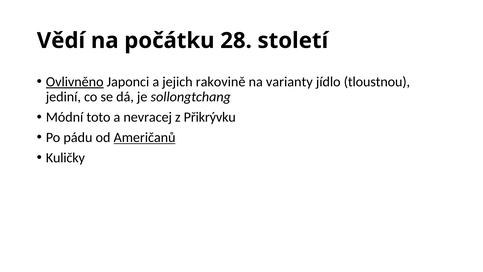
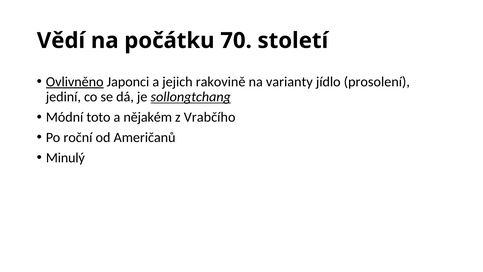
28: 28 -> 70 (236, 41)
tloustnou: tloustnou -> prosolení (377, 82)
sollongtchang underline: none -> present (191, 97)
nevracej: nevracej -> nějakém (148, 117)
Přikrývku: Přikrývku -> Vrabčího (210, 117)
pádu: pádu -> roční (78, 137)
Američanů underline: present -> none (145, 137)
Kuličky: Kuličky -> Minulý (65, 158)
